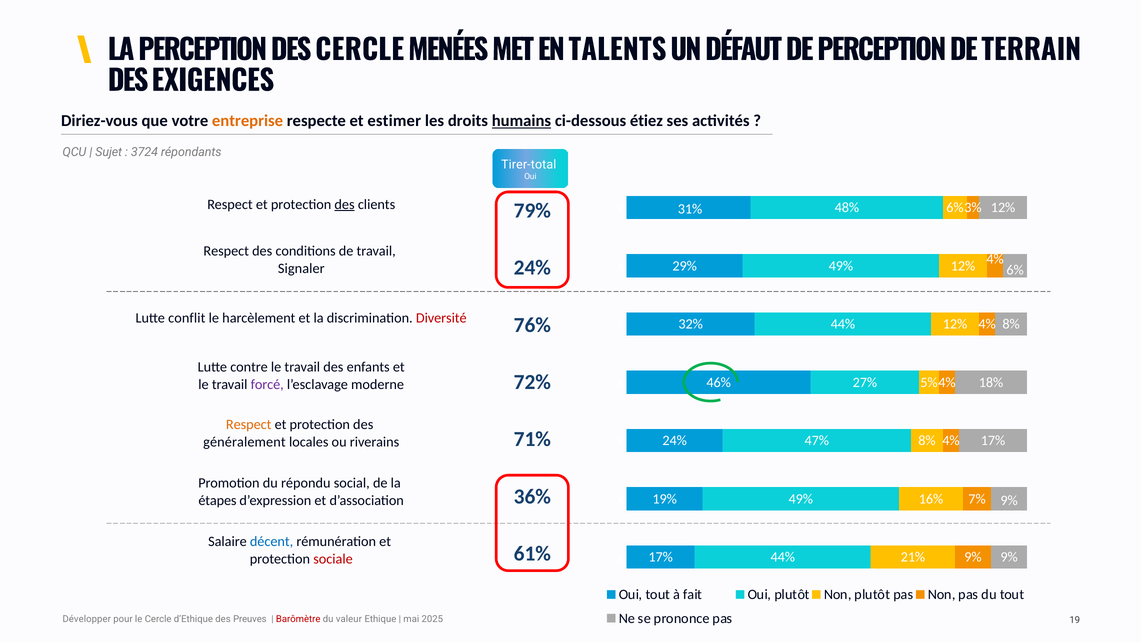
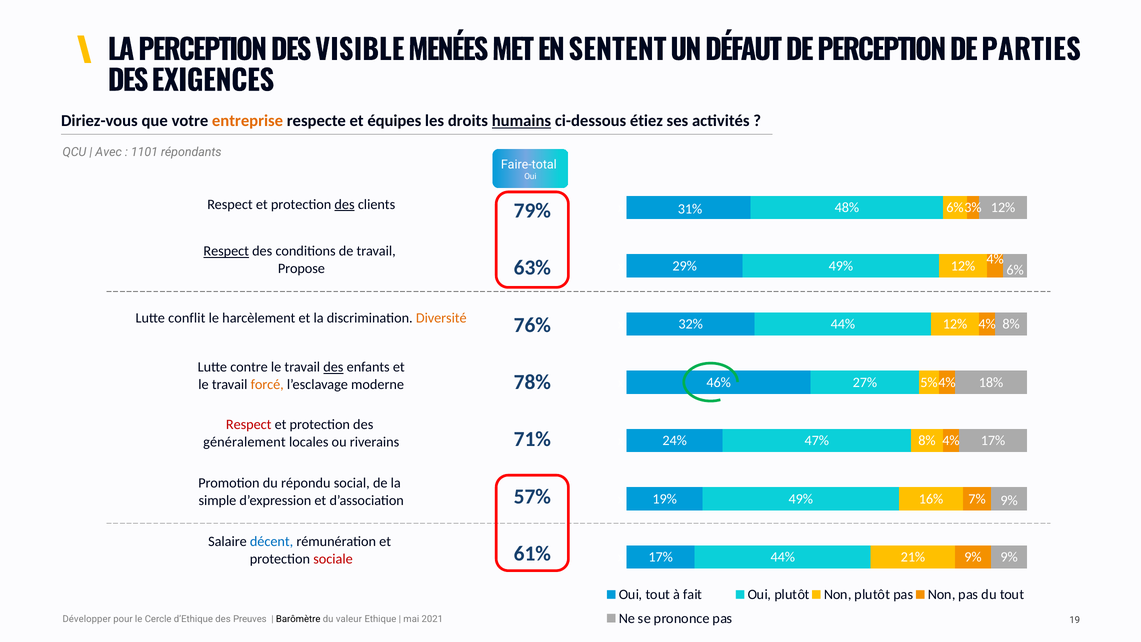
DES CERCLE: CERCLE -> VISIBLE (360, 51)
TALENTS: TALENTS -> SENTENT (617, 51)
TERRAIN: TERRAIN -> PARTIES (1031, 51)
estimer: estimer -> équipes (394, 121)
Sujet: Sujet -> Avec (109, 152)
3724: 3724 -> 1101 (144, 152)
Tirer-total: Tirer-total -> Faire-total (529, 164)
Respect underline: none -> present (226, 251)
24%: 24% -> 63% (532, 268)
Signaler: Signaler -> Propose (301, 269)
Diversité colour: red -> orange (441, 318)
des underline: none -> present (333, 367)
72%: 72% -> 78% (532, 382)
forcé colour: purple -> orange (267, 385)
Respect colour: orange -> red (249, 424)
36%: 36% -> 57% (532, 496)
étapes: étapes -> simple (217, 500)
Barômètre colour: red -> black (298, 619)
2025: 2025 -> 2021 (432, 619)
